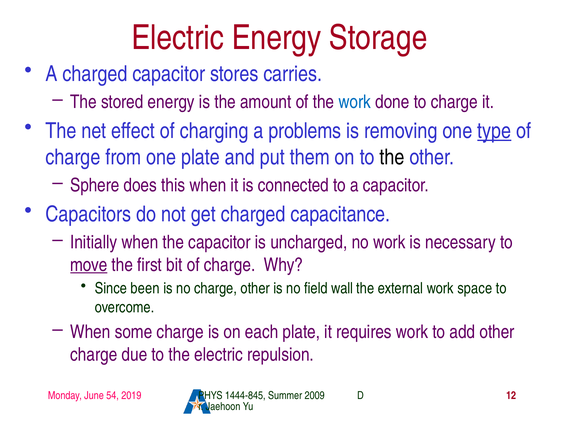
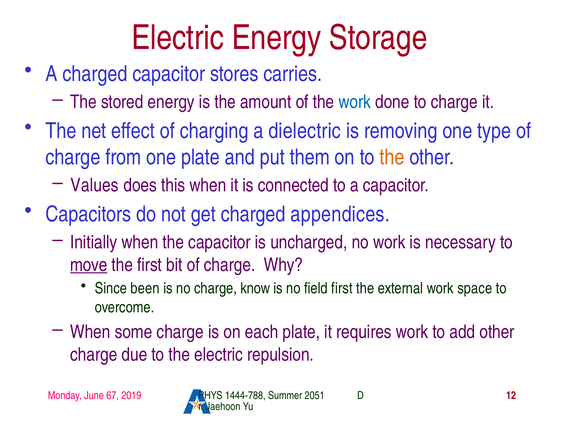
problems: problems -> dielectric (305, 131)
type underline: present -> none (494, 131)
the colour: black -> orange (392, 157)
Sphere: Sphere -> Values (95, 185)
capacitance: capacitance -> appendices (340, 214)
charge other: other -> know (255, 288)
field wall: wall -> first (342, 288)
54: 54 -> 67 (113, 396)
1444-845: 1444-845 -> 1444-788 (245, 396)
2009: 2009 -> 2051 (315, 396)
